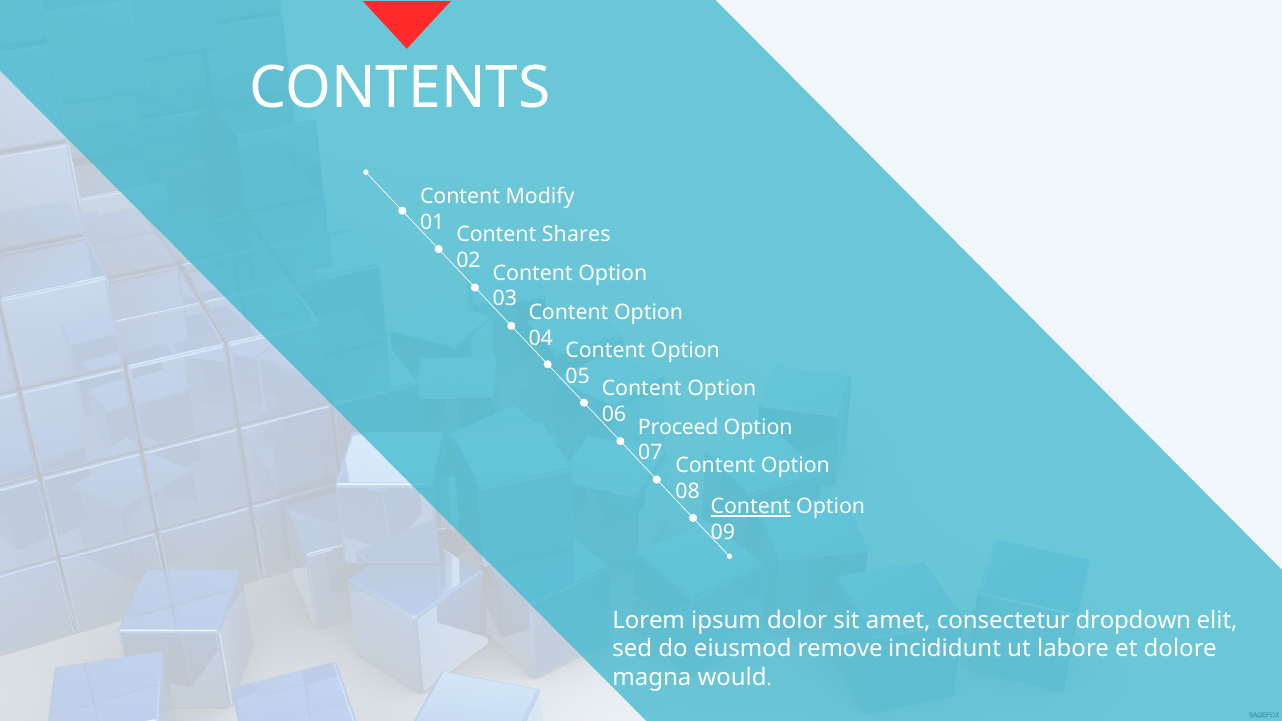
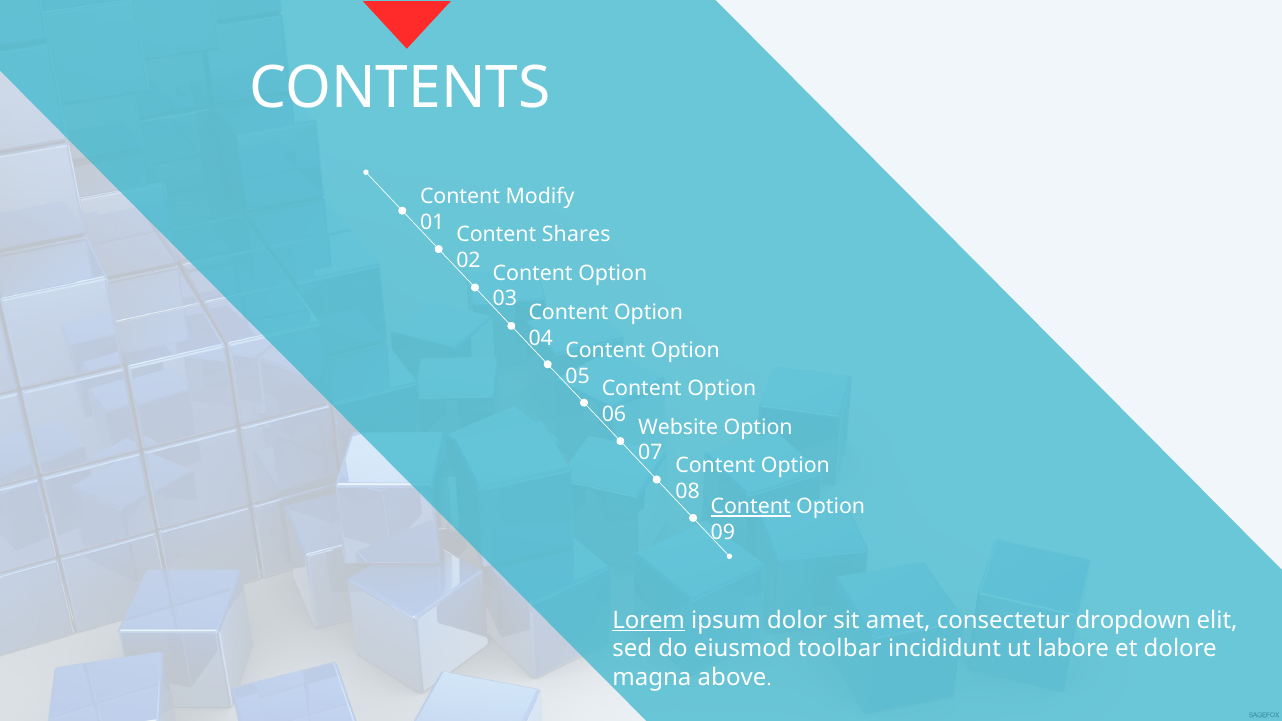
Proceed: Proceed -> Website (678, 427)
Lorem underline: none -> present (649, 620)
remove: remove -> toolbar (840, 649)
would: would -> above (732, 678)
